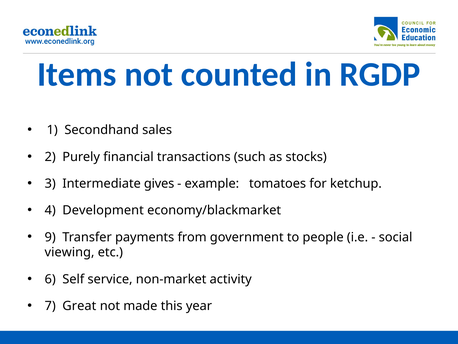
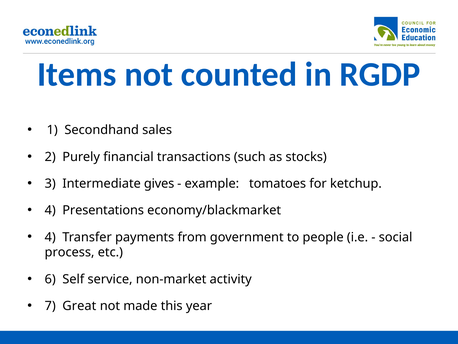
Development: Development -> Presentations (103, 210)
9: 9 -> 4 (50, 237)
viewing: viewing -> process (70, 252)
